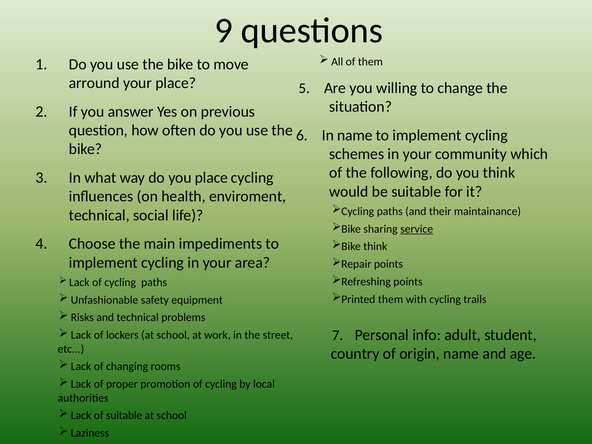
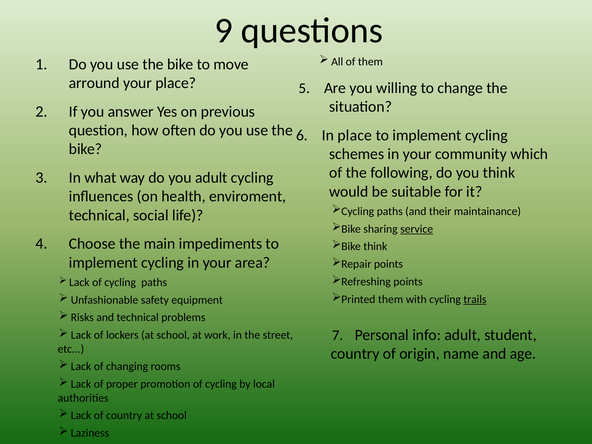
In name: name -> place (355, 135)
you place: place -> adult (211, 178)
trails underline: none -> present (475, 299)
of suitable: suitable -> country (124, 416)
